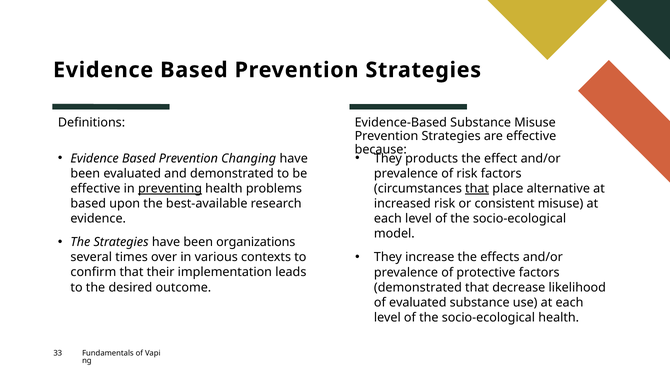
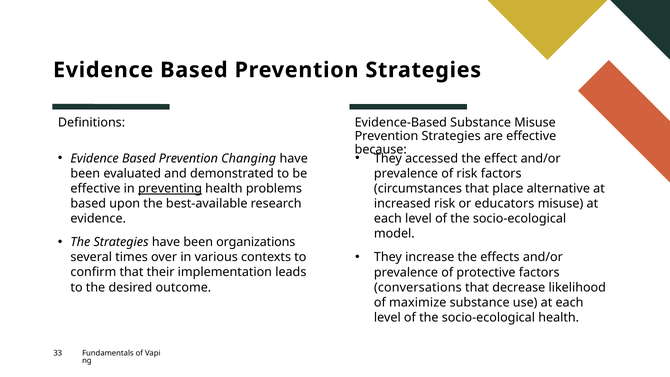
products: products -> accessed (432, 158)
that underline: present -> none (477, 189)
consistent: consistent -> educators (504, 204)
demonstrated: demonstrated -> conversations (418, 287)
of evaluated: evaluated -> maximize (418, 302)
